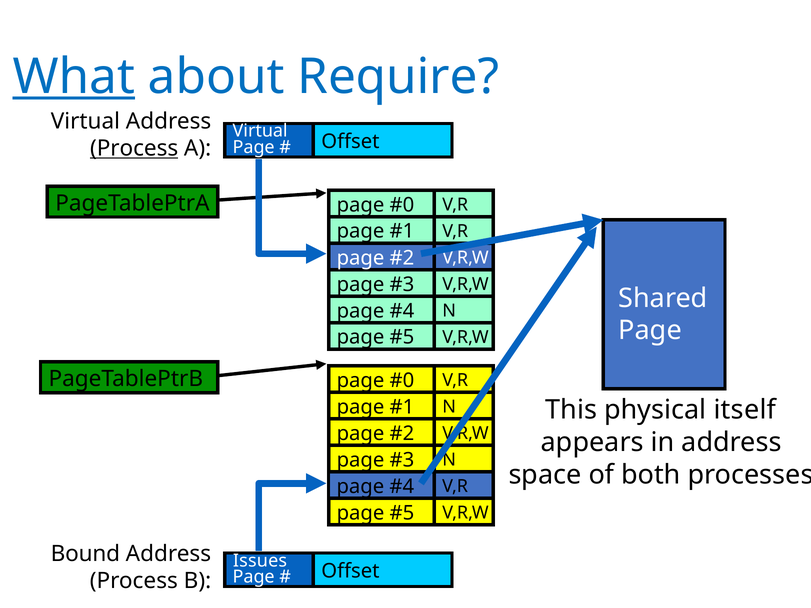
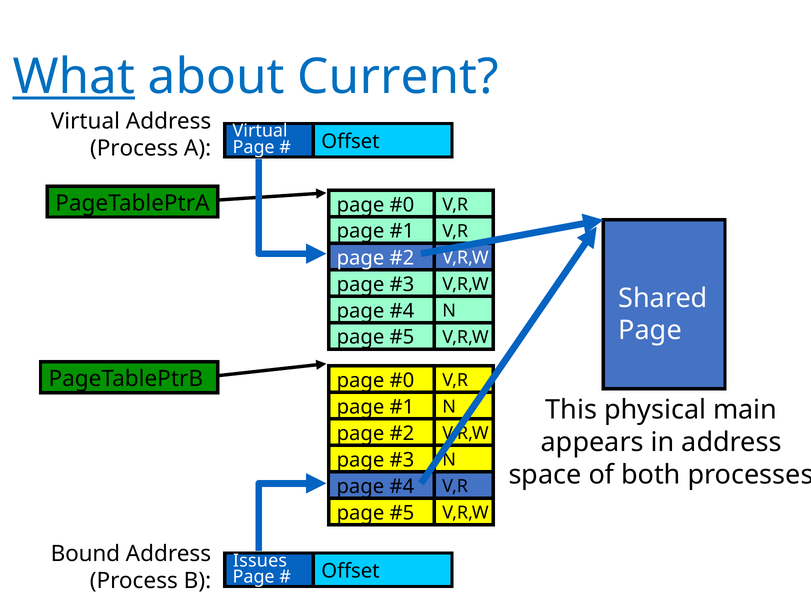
Require: Require -> Current (398, 77)
Process underline: present -> none (134, 148)
itself: itself -> main (745, 410)
